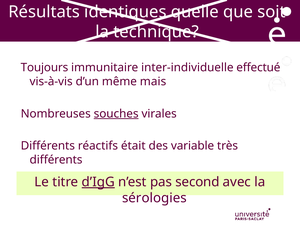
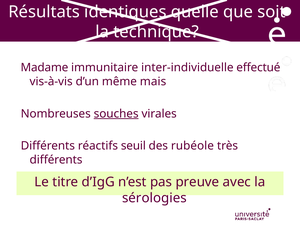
Toujours: Toujours -> Madame (44, 68)
était: était -> seuil (133, 146)
variable: variable -> rubéole (192, 146)
d’IgG underline: present -> none (98, 182)
second: second -> preuve (197, 182)
